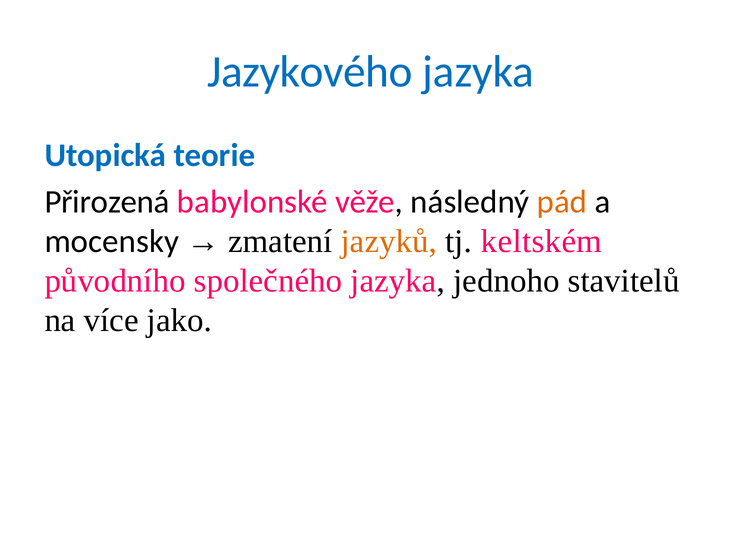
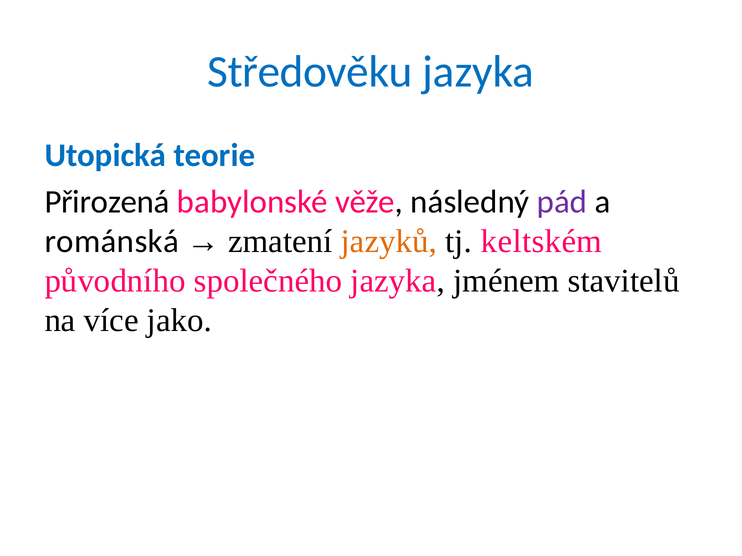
Jazykového: Jazykového -> Středověku (310, 72)
pád colour: orange -> purple (562, 202)
mocensky: mocensky -> románská (112, 241)
jednoho: jednoho -> jménem (506, 281)
